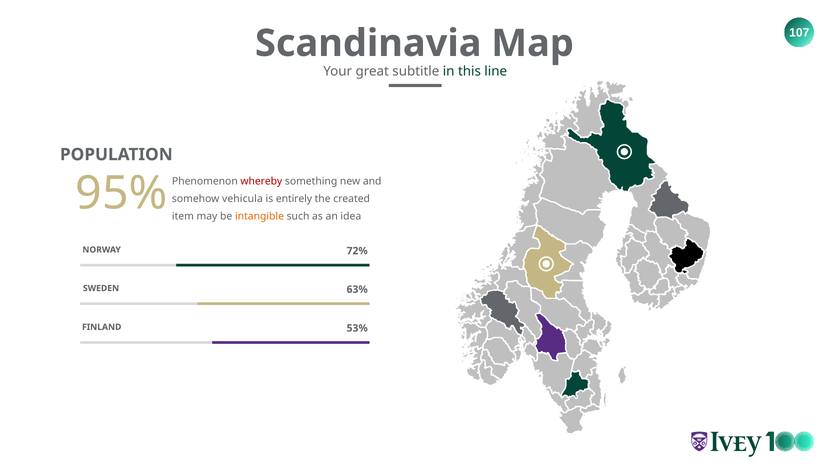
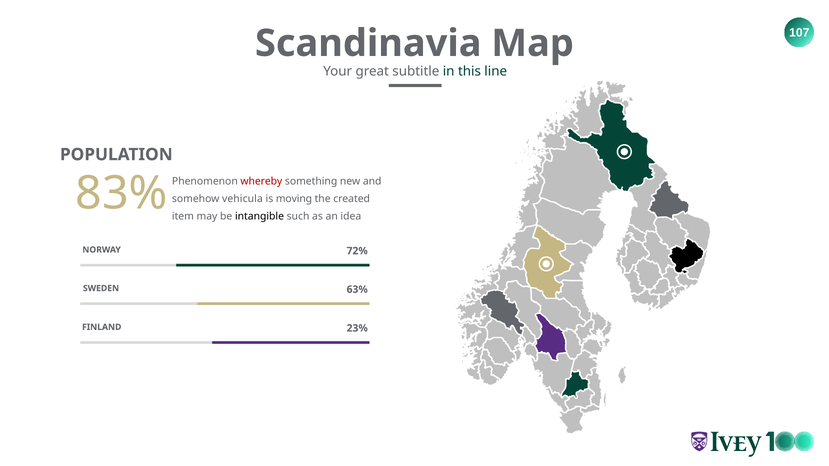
95%: 95% -> 83% (122, 194)
entirely: entirely -> moving (294, 199)
intangible colour: orange -> black (259, 216)
53%: 53% -> 23% (357, 328)
